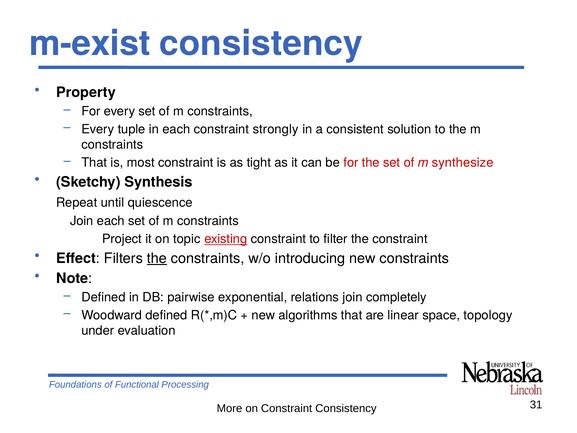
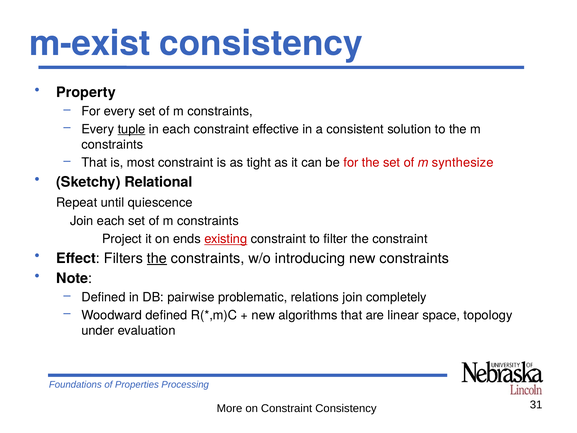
tuple underline: none -> present (132, 129)
strongly: strongly -> effective (276, 129)
Synthesis: Synthesis -> Relational (159, 182)
topic: topic -> ends (187, 239)
exponential: exponential -> problematic (253, 297)
Functional: Functional -> Properties (137, 384)
